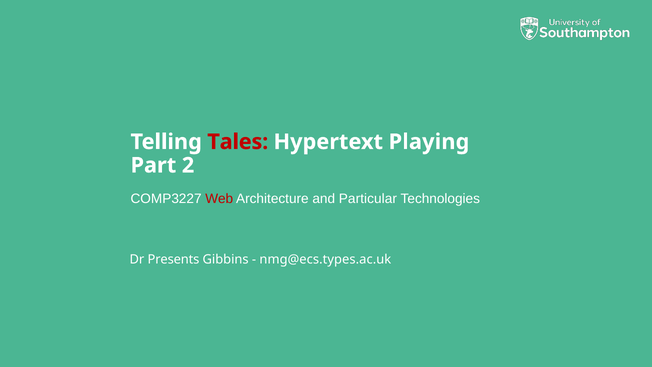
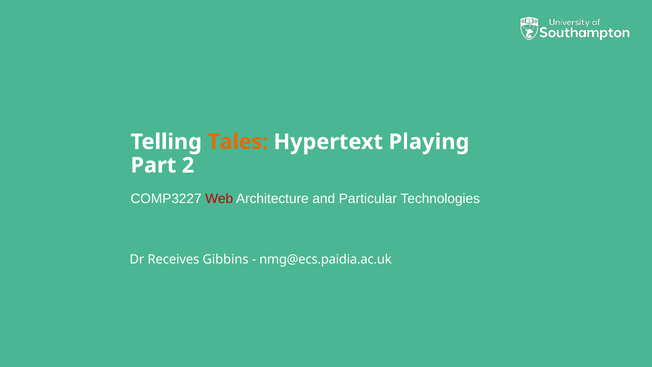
Tales colour: red -> orange (238, 142)
Presents: Presents -> Receives (173, 259)
nmg@ecs.types.ac.uk: nmg@ecs.types.ac.uk -> nmg@ecs.paidia.ac.uk (325, 259)
